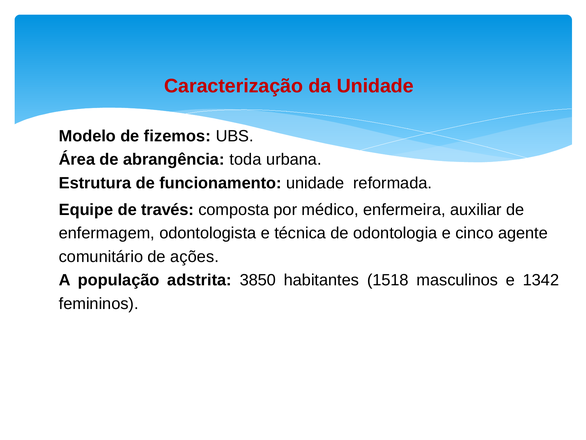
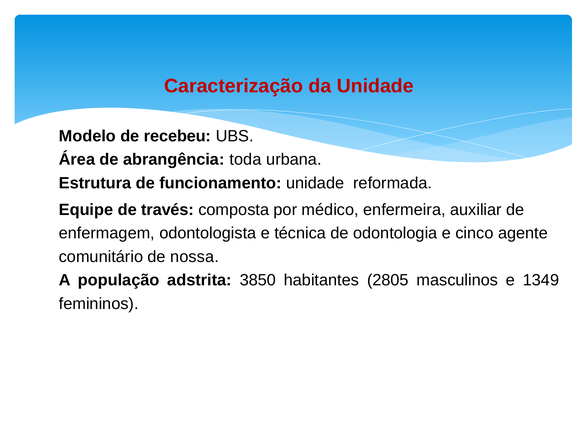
fizemos: fizemos -> recebeu (178, 136)
ações: ações -> nossa (195, 256)
1518: 1518 -> 2805 (388, 280)
1342: 1342 -> 1349 (541, 280)
